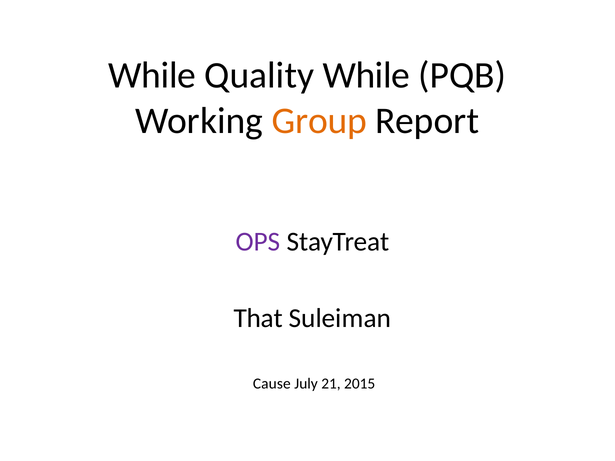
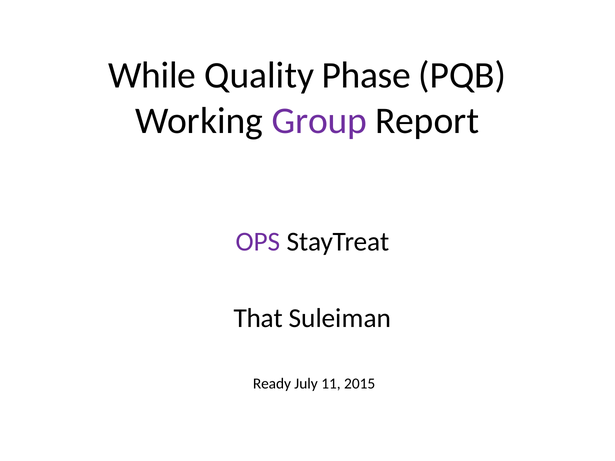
Quality While: While -> Phase (366, 76)
Group colour: orange -> purple (319, 121)
Cause: Cause -> Ready (272, 384)
21: 21 -> 11 (331, 384)
